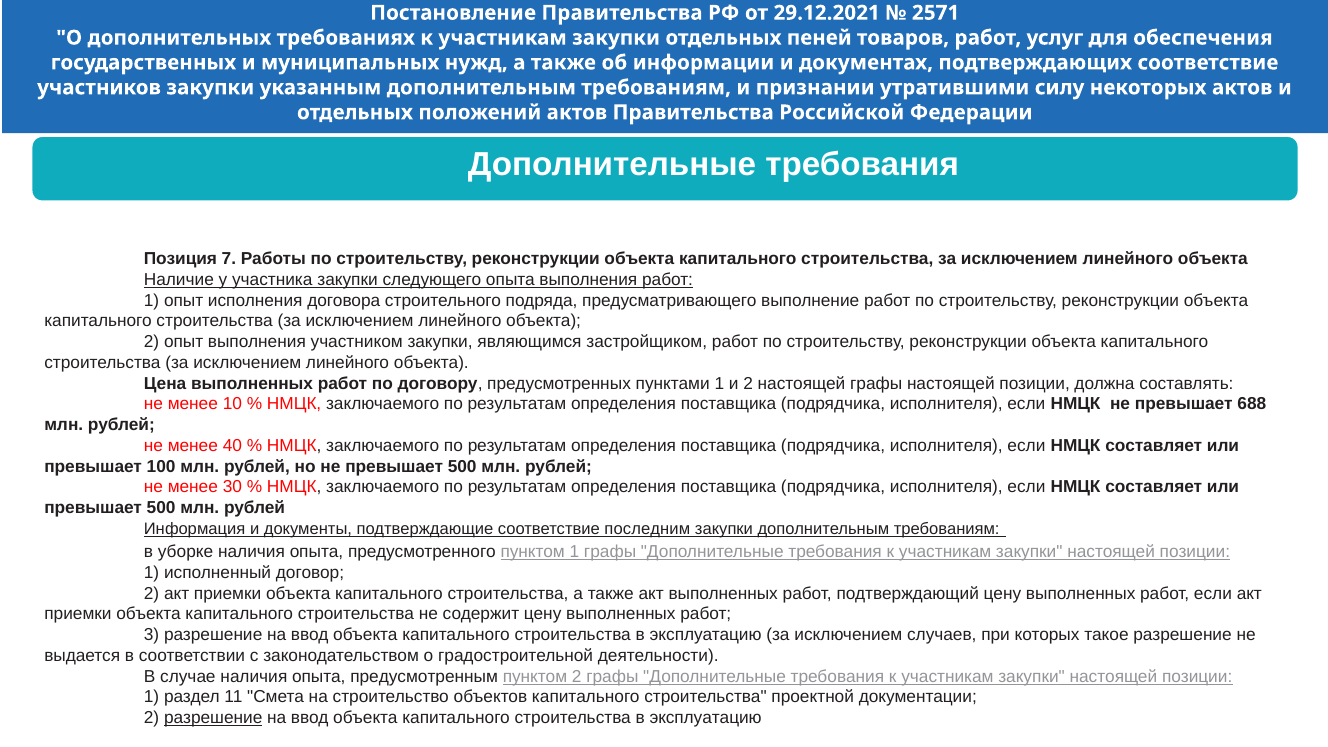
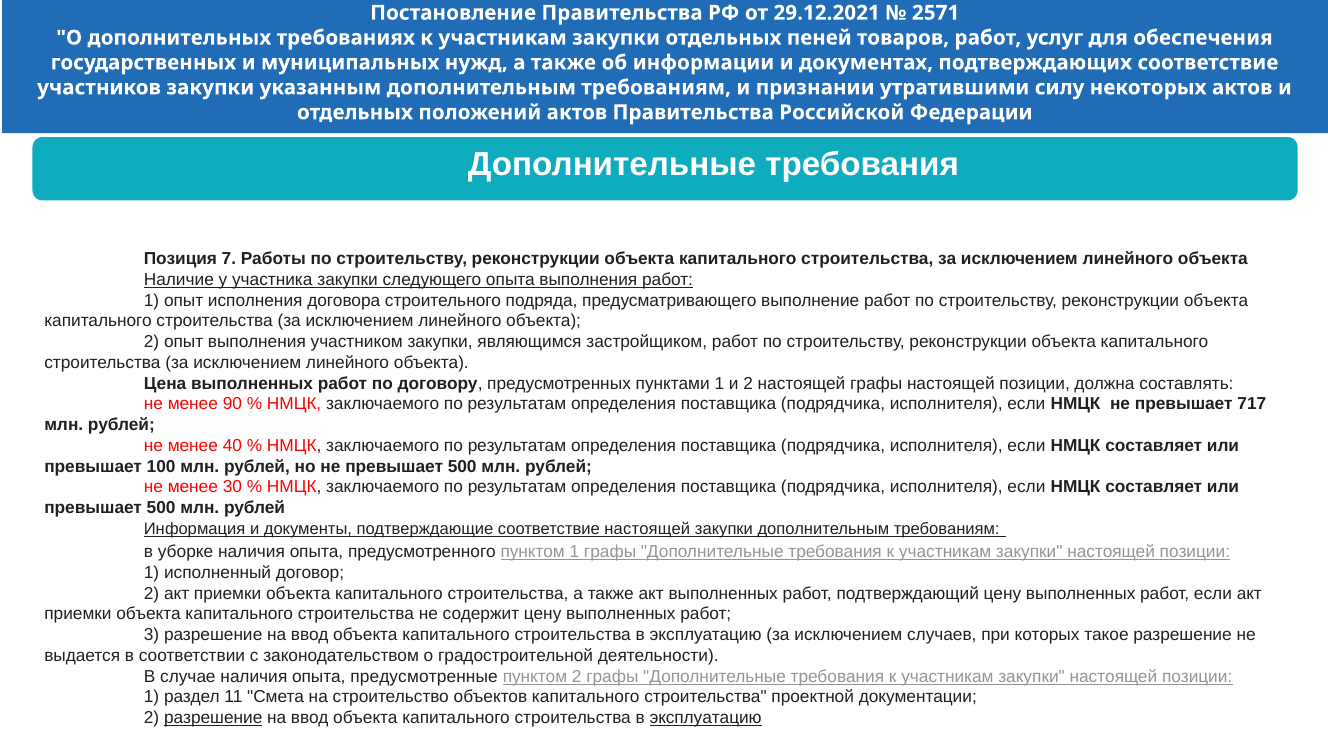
10: 10 -> 90 (232, 404)
688: 688 -> 717 (1252, 404)
соответствие последним: последним -> настоящей (647, 529)
предусмотренным: предусмотренным -> предусмотренные (424, 676)
эксплуатацию underline: none -> present (706, 718)
